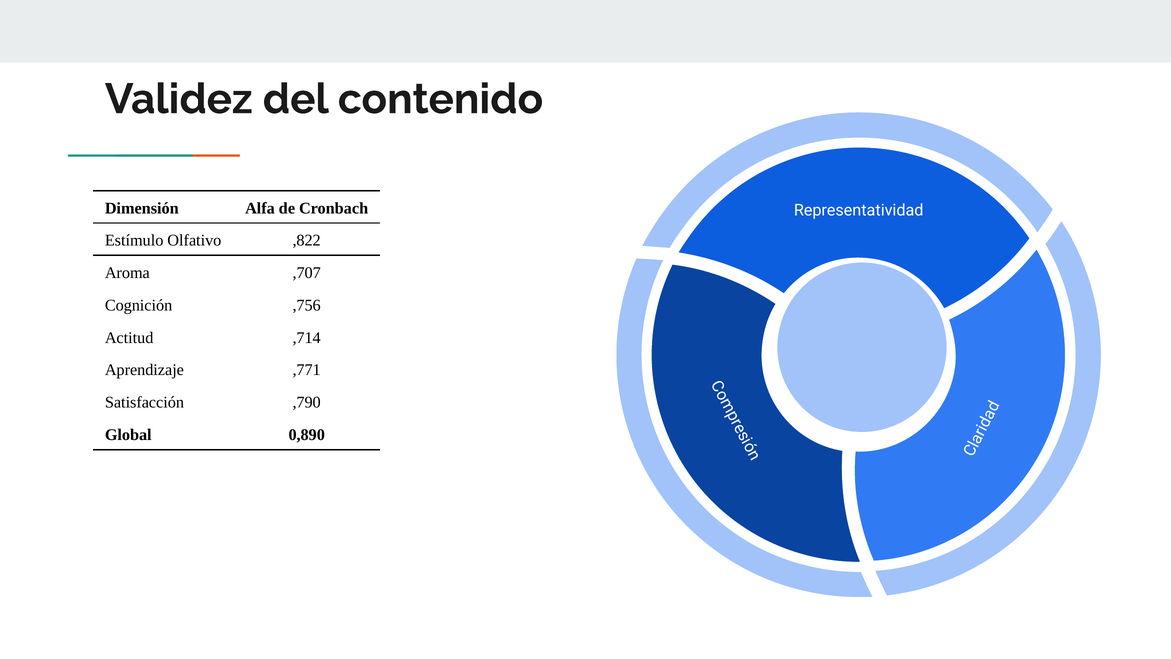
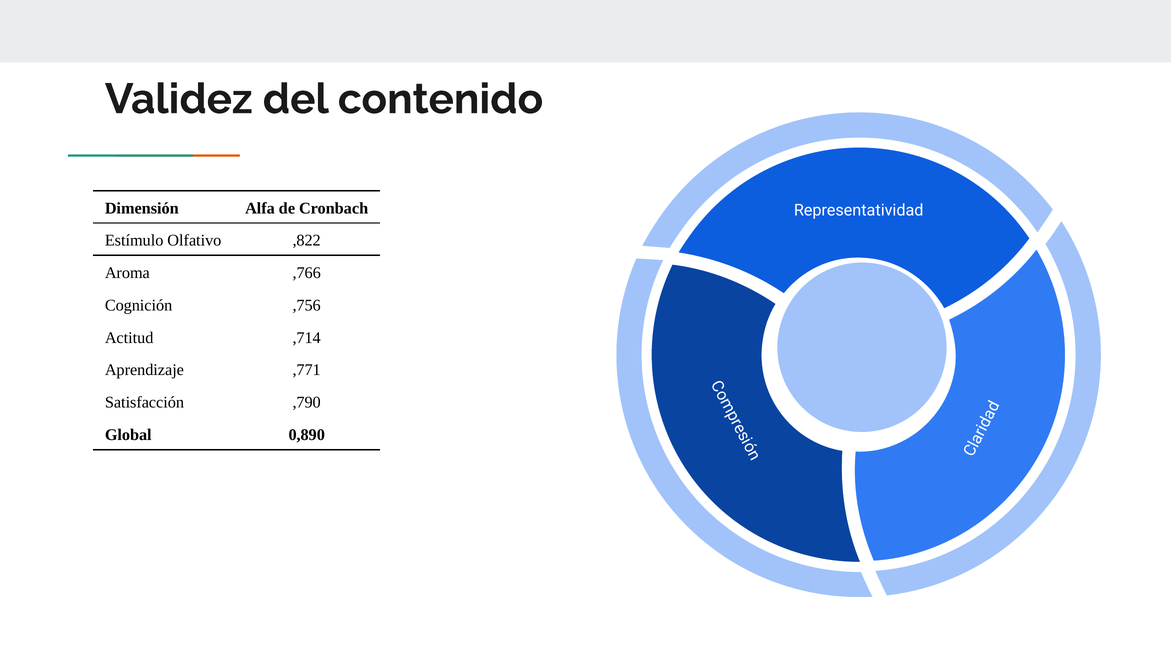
,707: ,707 -> ,766 (307, 273)
